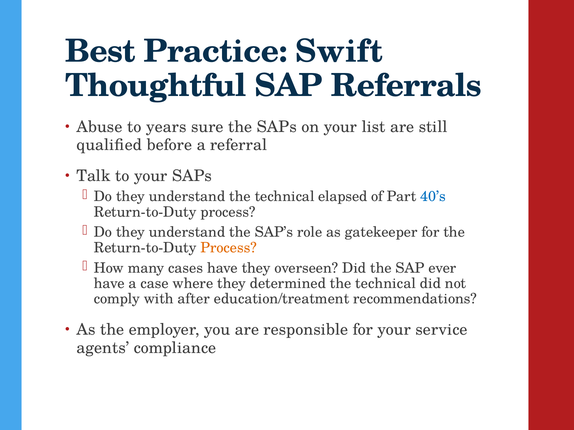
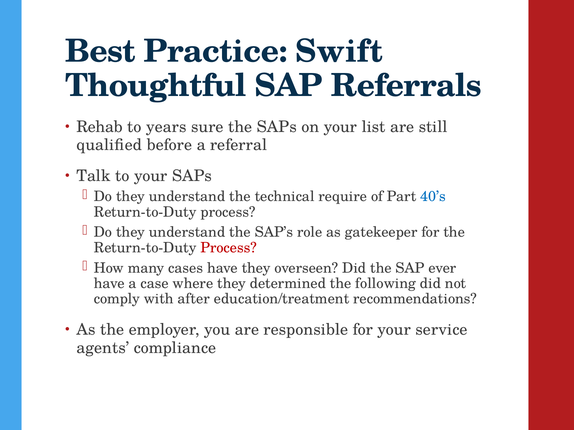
Abuse: Abuse -> Rehab (100, 127)
elapsed: elapsed -> require (343, 197)
Process colour: orange -> red (229, 248)
determined the technical: technical -> following (386, 284)
